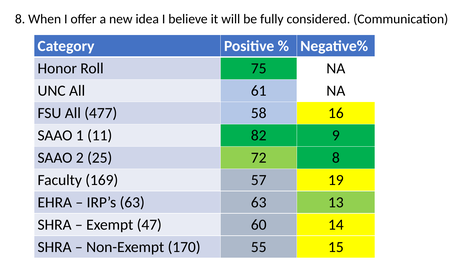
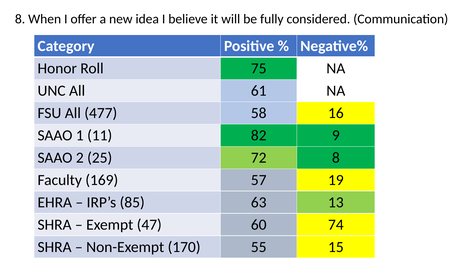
IRP’s 63: 63 -> 85 (132, 203)
14: 14 -> 74 (336, 225)
